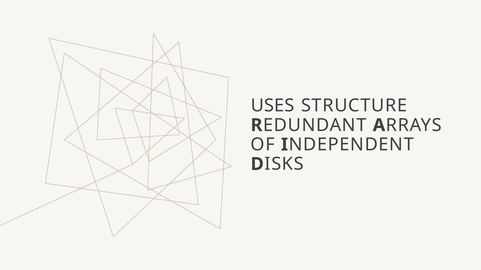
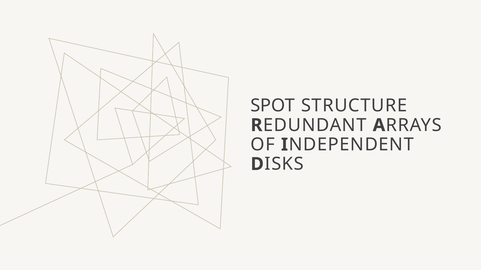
USES: USES -> SPOT (273, 106)
